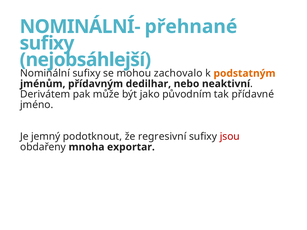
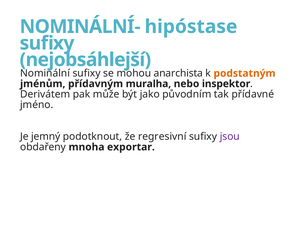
přehnané: přehnané -> hipóstase (191, 27)
zachovalo: zachovalo -> anarchista (178, 73)
dedilhar: dedilhar -> muralha (148, 84)
neaktivní: neaktivní -> inspektor (226, 84)
jsou colour: red -> purple (230, 137)
